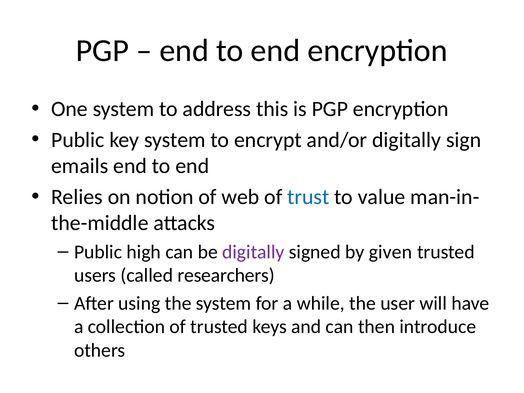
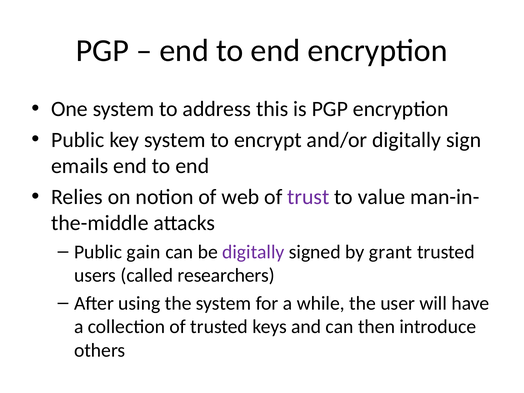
trust colour: blue -> purple (308, 197)
high: high -> gain (144, 252)
given: given -> grant (391, 252)
